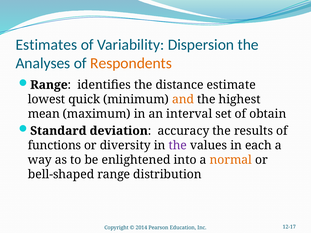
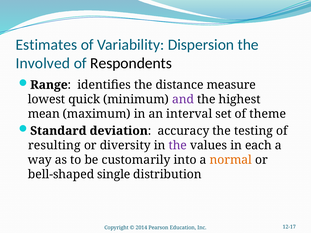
Analyses: Analyses -> Involved (43, 63)
Respondents colour: orange -> black (131, 63)
estimate: estimate -> measure (231, 85)
and colour: orange -> purple (183, 100)
obtain: obtain -> theme (268, 114)
results: results -> testing (253, 131)
functions: functions -> resulting (54, 145)
enlightened: enlightened -> customarily (136, 160)
bell-shaped range: range -> single (114, 175)
